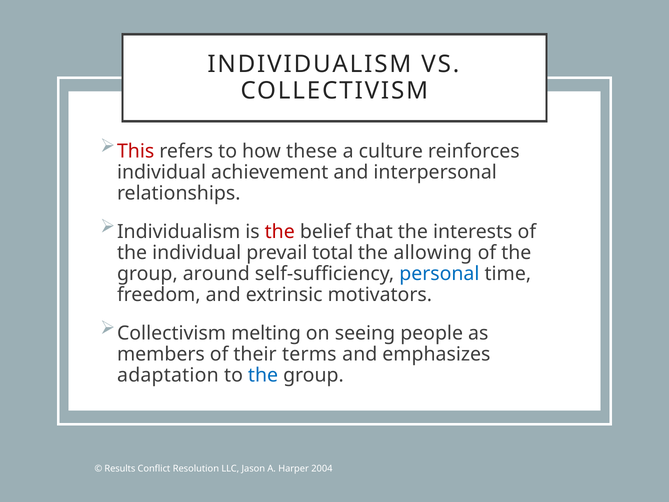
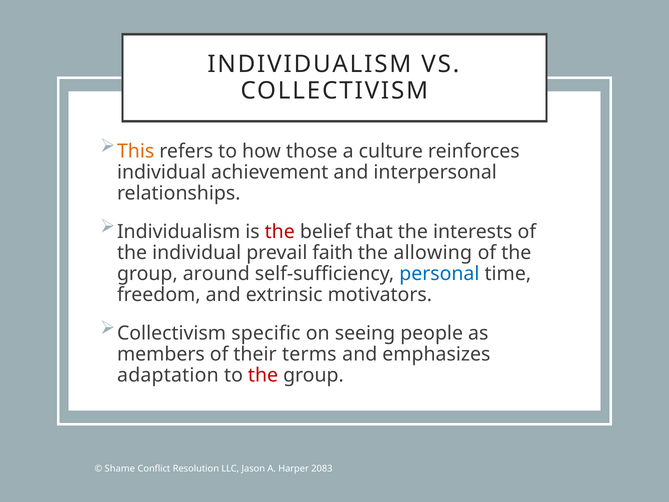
This colour: red -> orange (136, 151)
these: these -> those (312, 151)
total: total -> faith (333, 253)
melting: melting -> specific (266, 333)
the colour: blue -> red (263, 375)
Results: Results -> Shame (120, 469)
2004: 2004 -> 2083 (322, 469)
